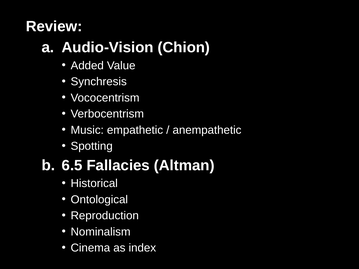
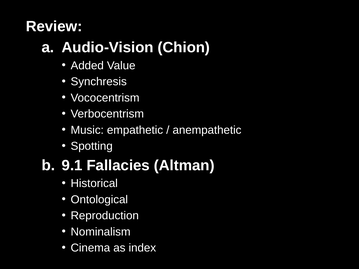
6.5: 6.5 -> 9.1 (72, 166)
